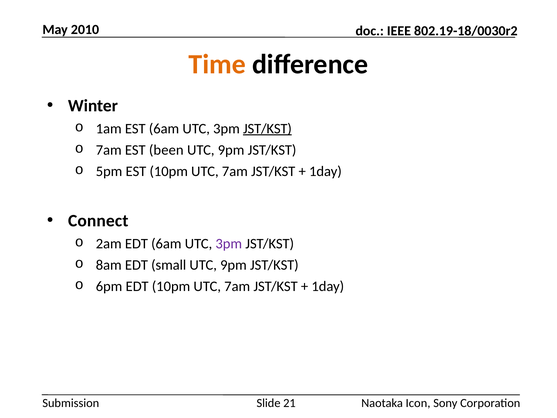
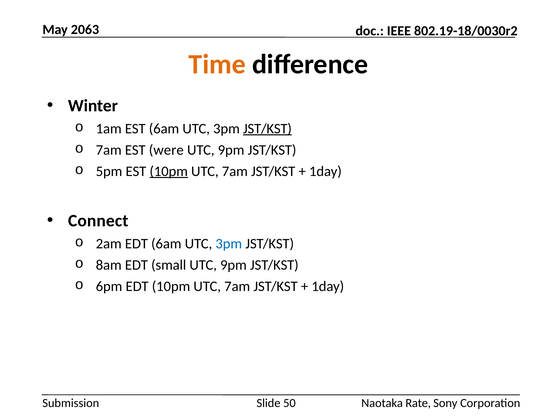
2010: 2010 -> 2063 (85, 30)
been: been -> were (166, 150)
10pm underline: none -> present (169, 171)
3pm colour: purple -> blue (229, 243)
21: 21 -> 50 (289, 403)
Icon: Icon -> Rate (418, 403)
